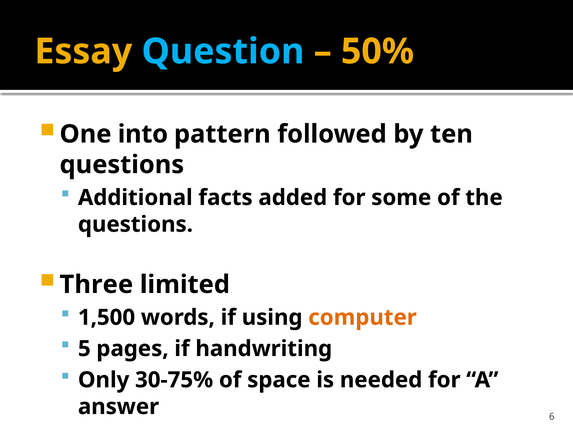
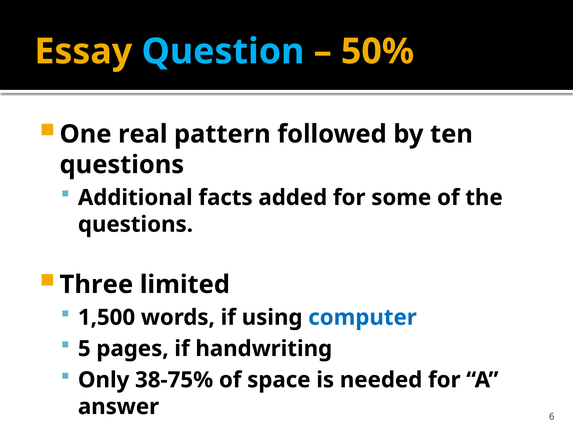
into: into -> real (143, 134)
computer colour: orange -> blue (363, 317)
30-75%: 30-75% -> 38-75% (174, 380)
